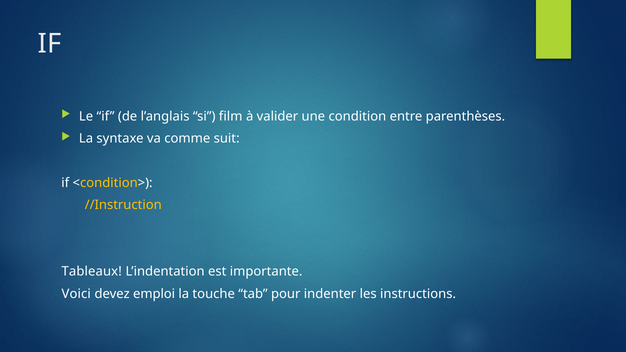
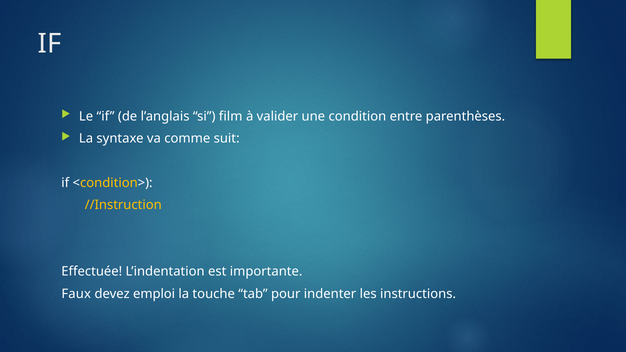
Tableaux: Tableaux -> Effectuée (92, 272)
Voici: Voici -> Faux (76, 294)
